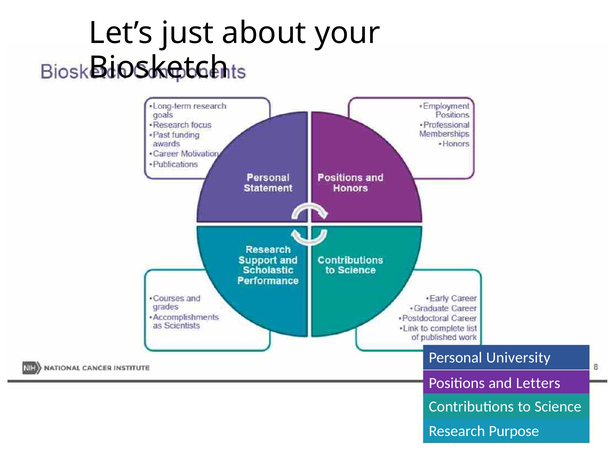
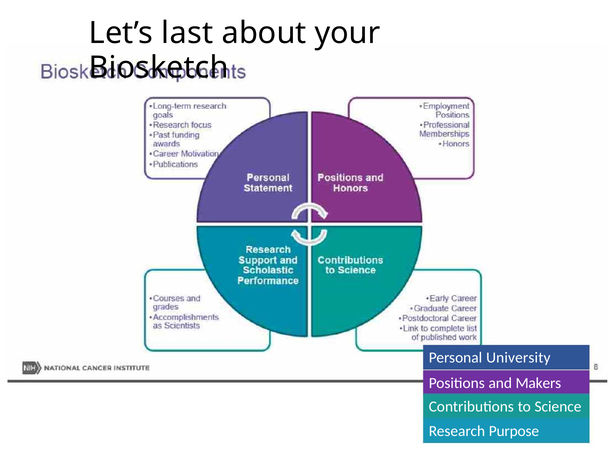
just: just -> last (187, 33)
Letters: Letters -> Makers (538, 383)
